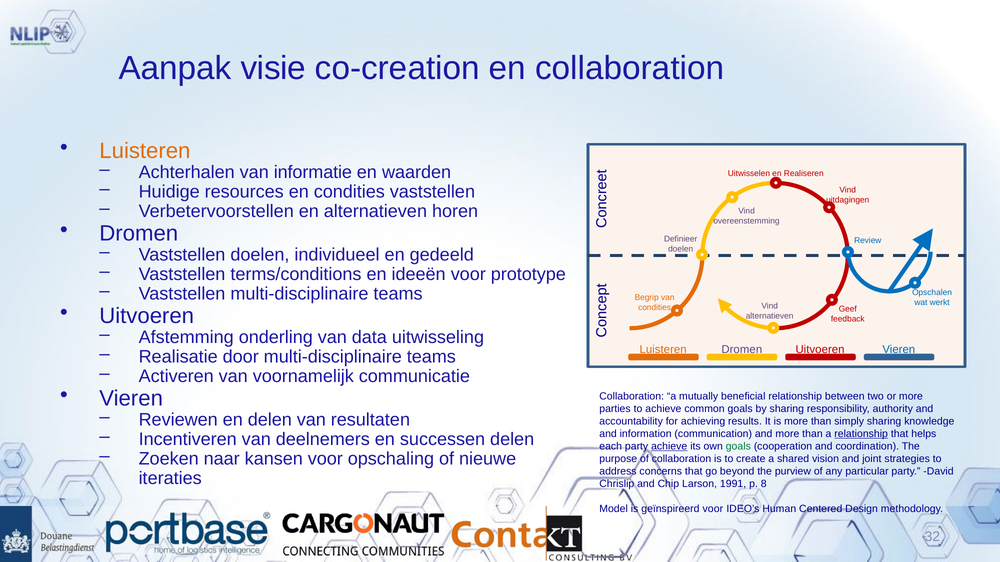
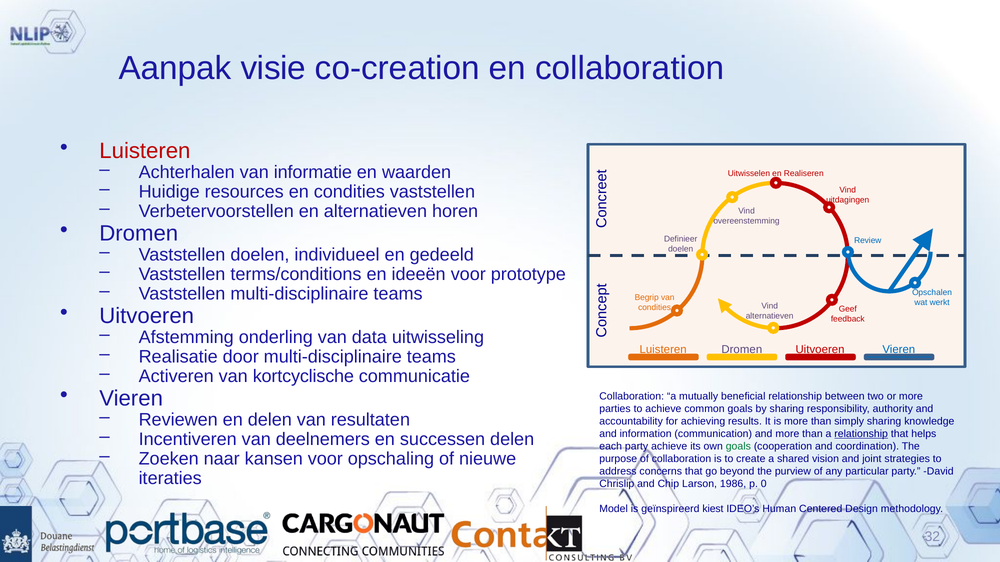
Luisteren colour: orange -> red (145, 151)
voornamelijk: voornamelijk -> kortcyclische (303, 377)
achieve underline: present -> none (669, 447)
1991: 1991 -> 1986 (733, 484)
8: 8 -> 0 (764, 484)
geïnspireerd voor: voor -> kiest (713, 509)
